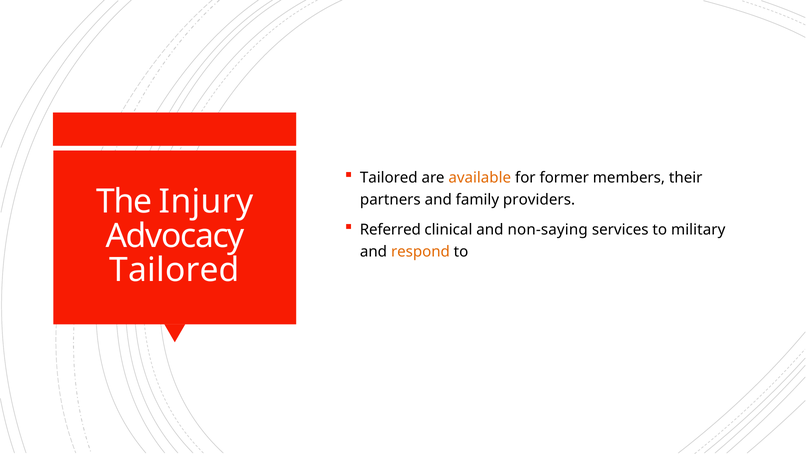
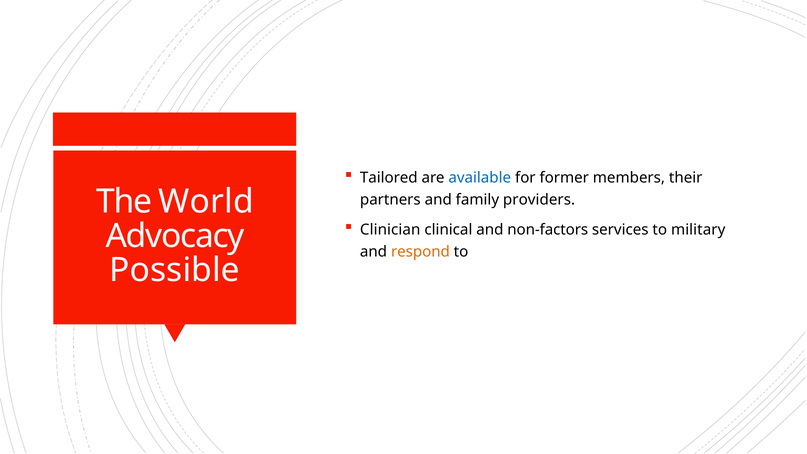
available colour: orange -> blue (480, 178)
Injury: Injury -> World (206, 202)
Referred: Referred -> Clinician (390, 230)
non-saying: non-saying -> non-factors (548, 230)
Tailored: Tailored -> Possible (175, 270)
